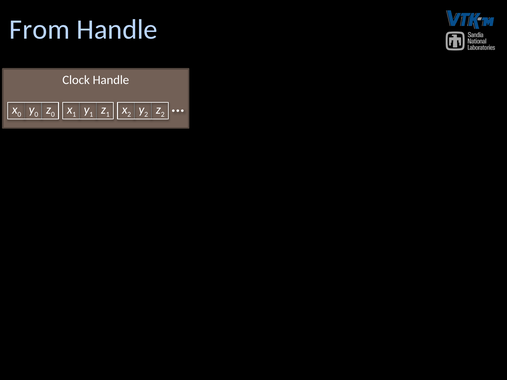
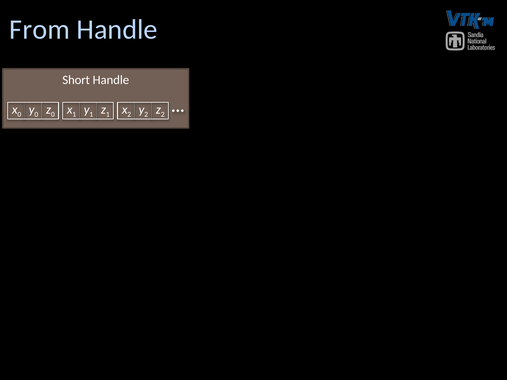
Clock: Clock -> Short (76, 80)
